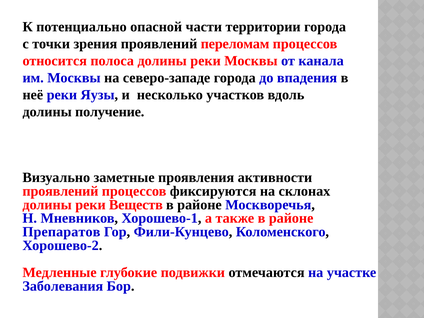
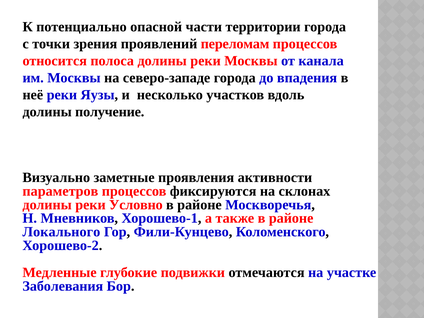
проявлений: проявлений -> параметров (60, 191)
Веществ: Веществ -> Условно (136, 205)
Препаратов: Препаратов -> Локального (61, 232)
